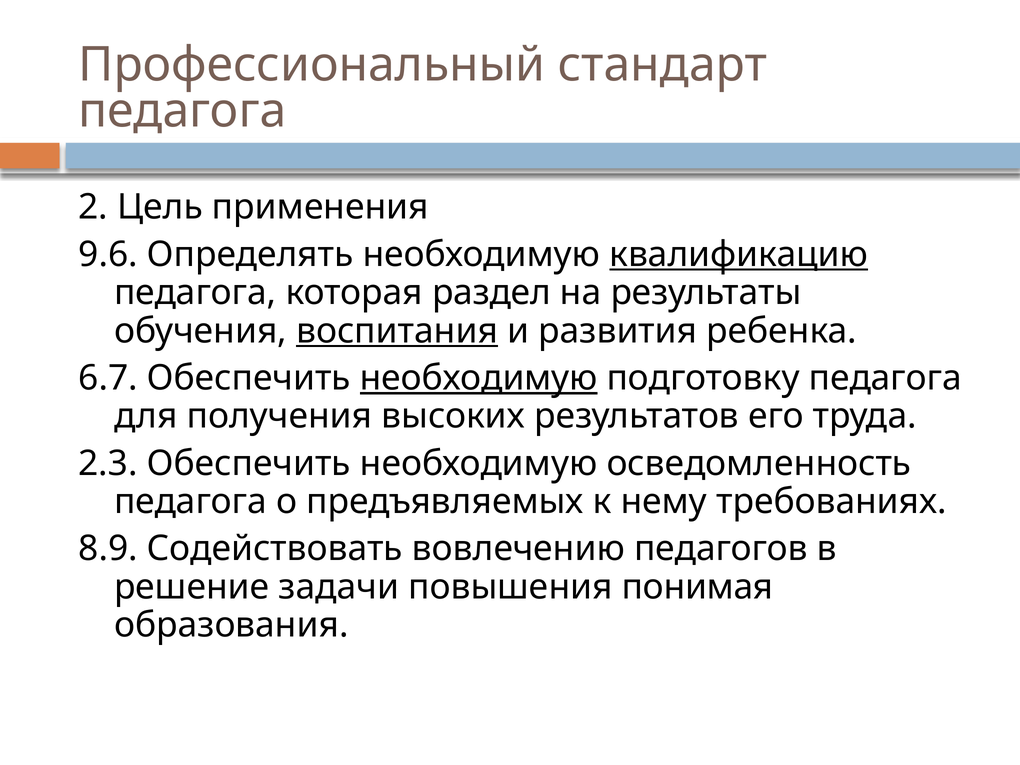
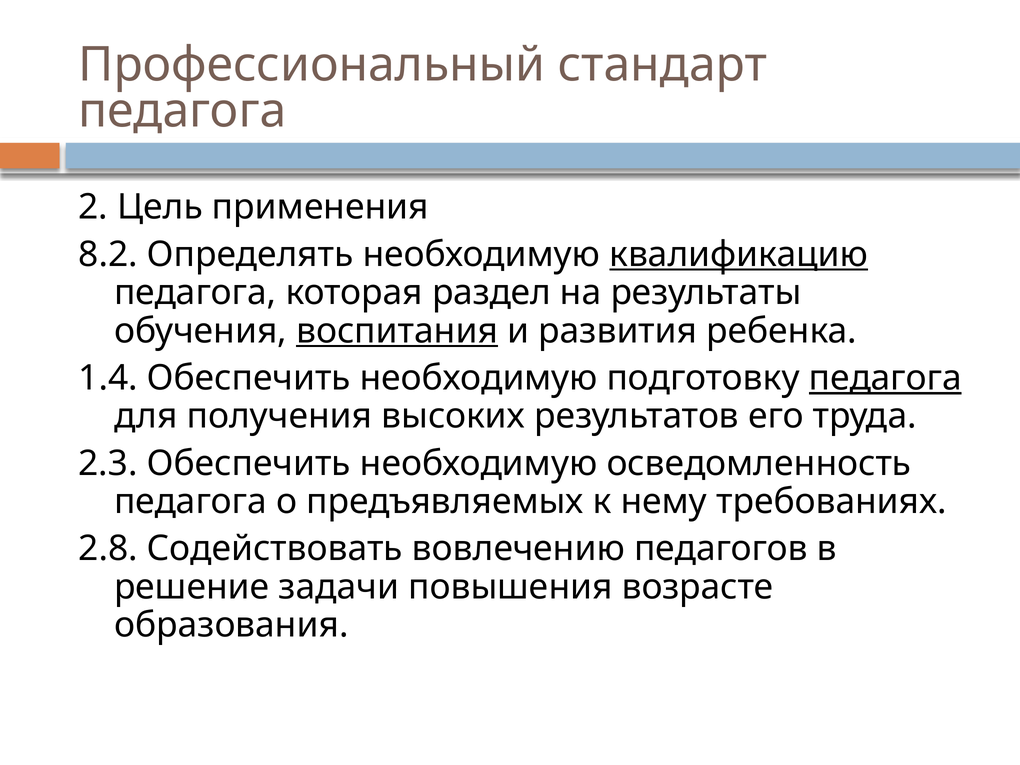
9.6: 9.6 -> 8.2 (108, 254)
6.7: 6.7 -> 1.4 (108, 378)
необходимую underline: present -> none (479, 378)
педагога underline: none -> present (885, 378)
8.9: 8.9 -> 2.8 (108, 549)
понимая: понимая -> возрасте (698, 587)
